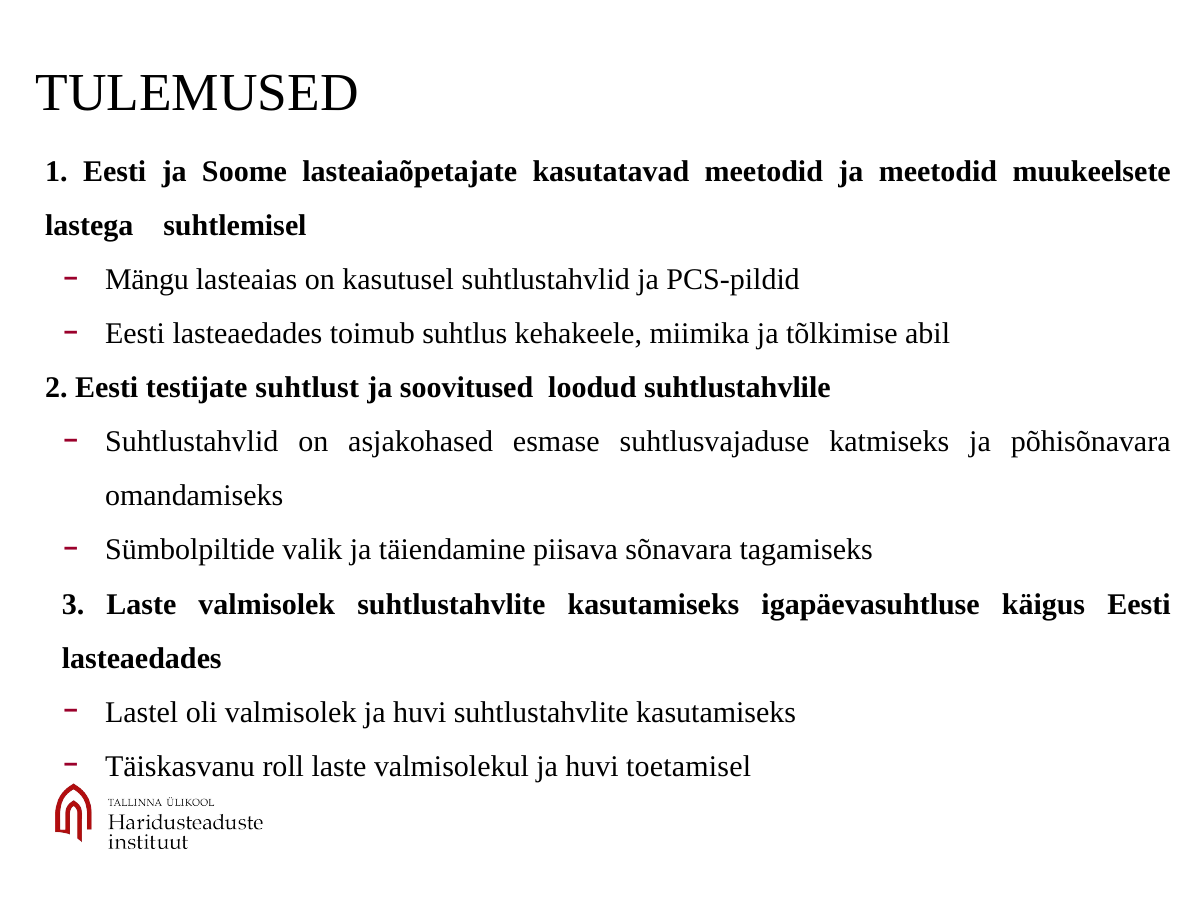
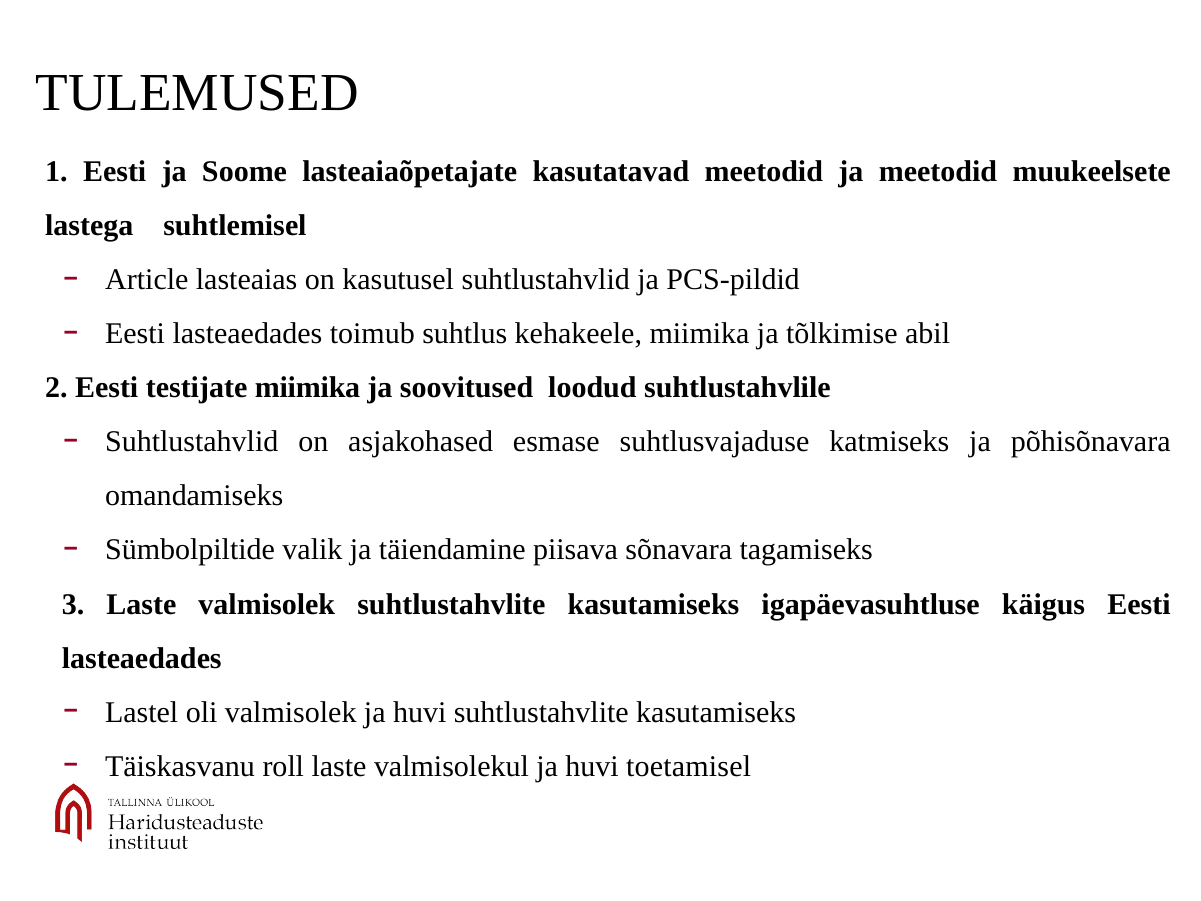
Mängu: Mängu -> Article (147, 280)
testijate suhtlust: suhtlust -> miimika (308, 388)
